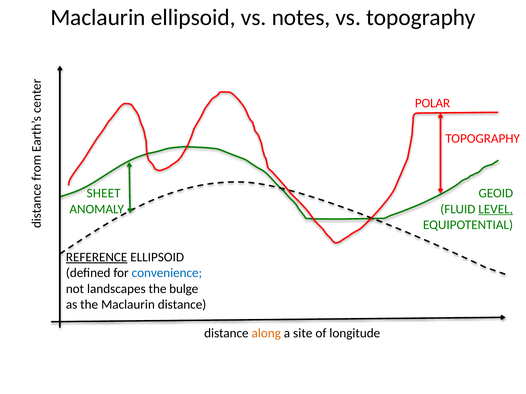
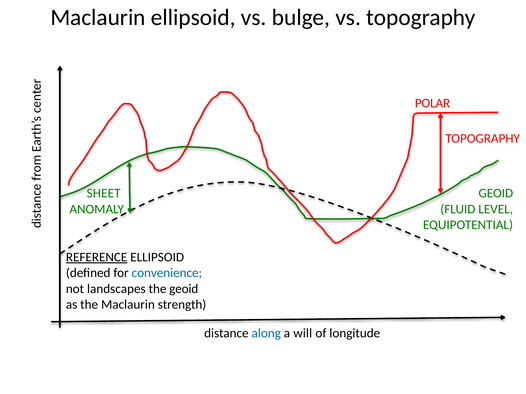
notes: notes -> bulge (301, 18)
LEVEL underline: present -> none (496, 209)
the bulge: bulge -> geoid (184, 289)
Maclaurin distance: distance -> strength (182, 305)
along colour: orange -> blue (266, 334)
site: site -> will (303, 334)
